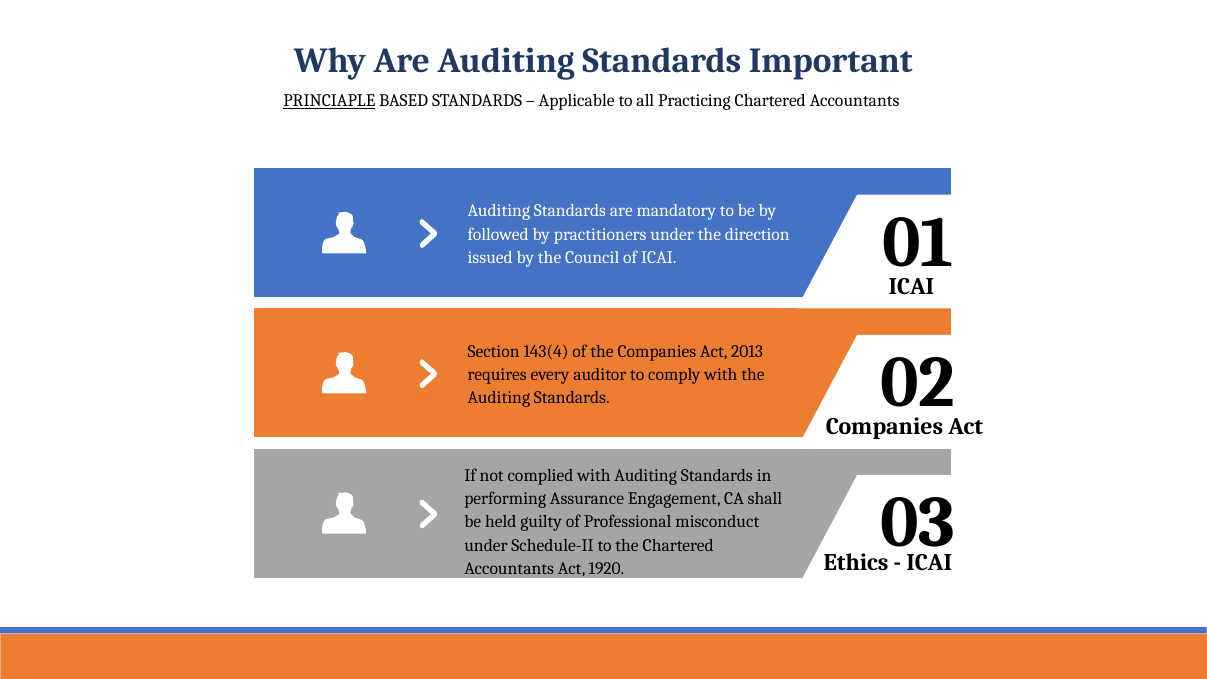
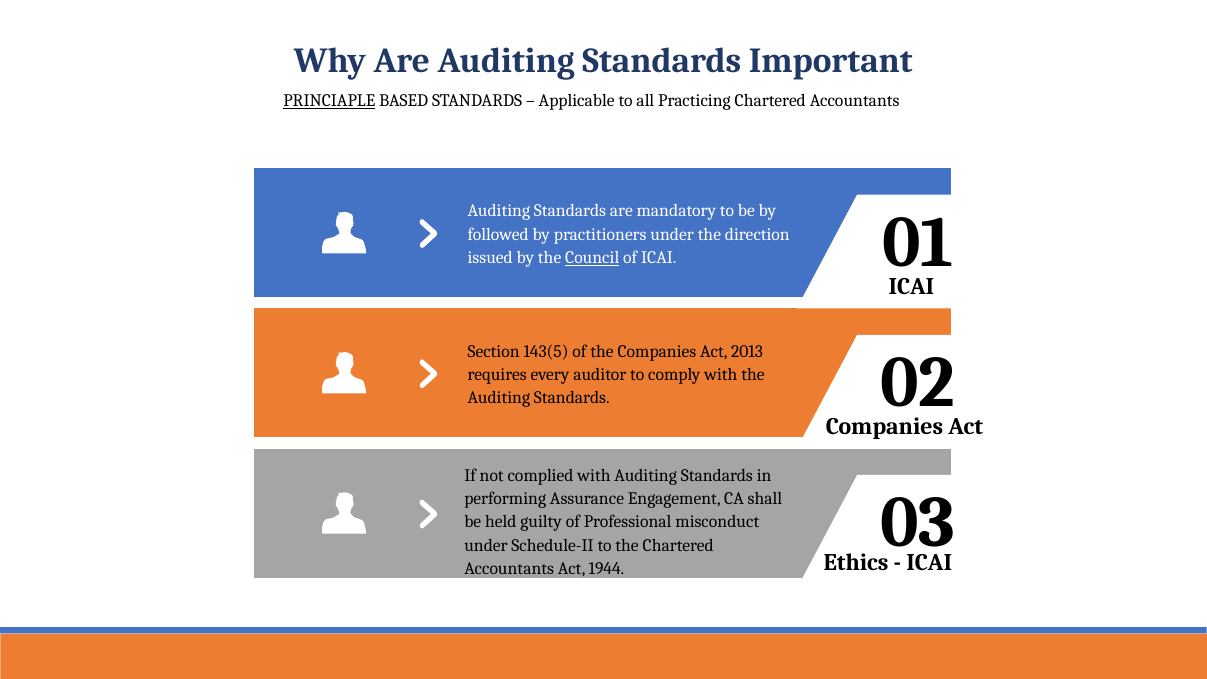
Council underline: none -> present (592, 257)
143(4: 143(4 -> 143(5 (546, 351)
1920: 1920 -> 1944 (607, 568)
